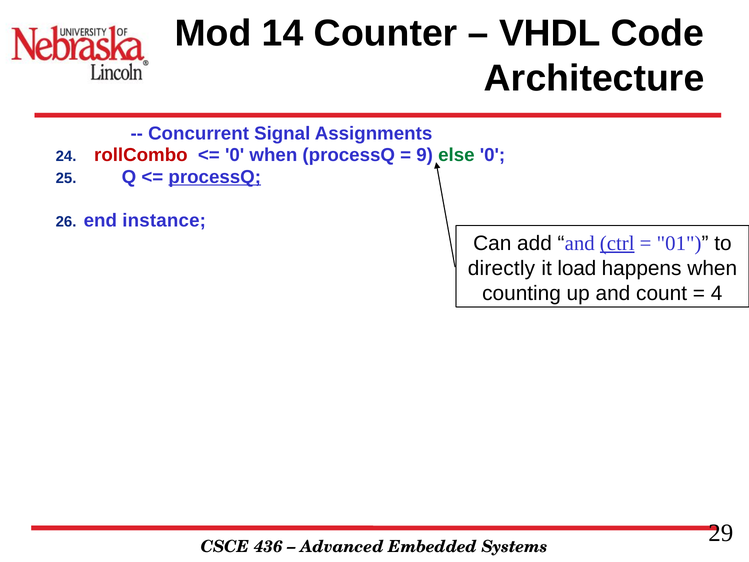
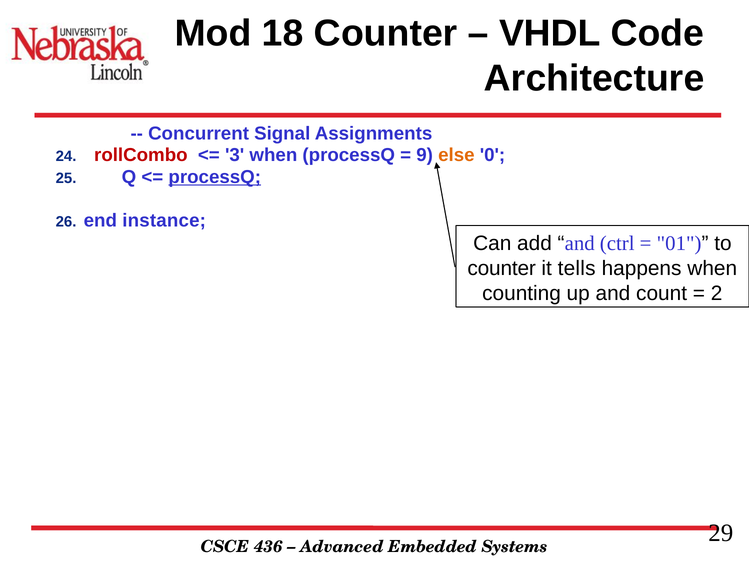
14: 14 -> 18 (283, 33)
0: 0 -> 3 (235, 155)
else colour: green -> orange (456, 155)
ctrl underline: present -> none (617, 243)
directly: directly -> counter (502, 268)
load: load -> tells (577, 268)
4: 4 -> 2 (717, 293)
